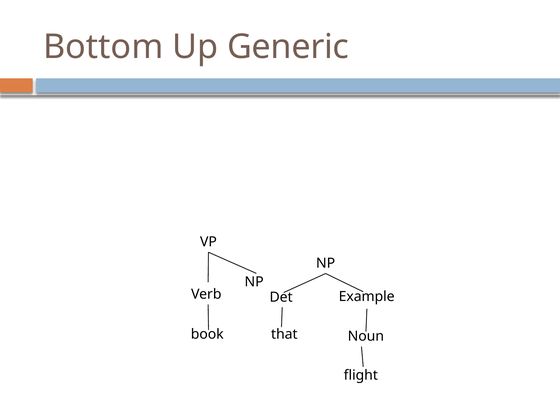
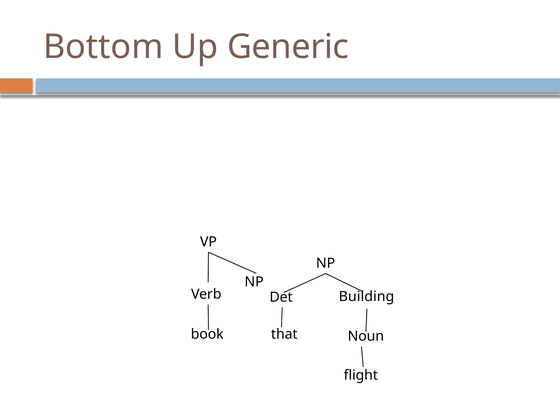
Example: Example -> Building (367, 296)
